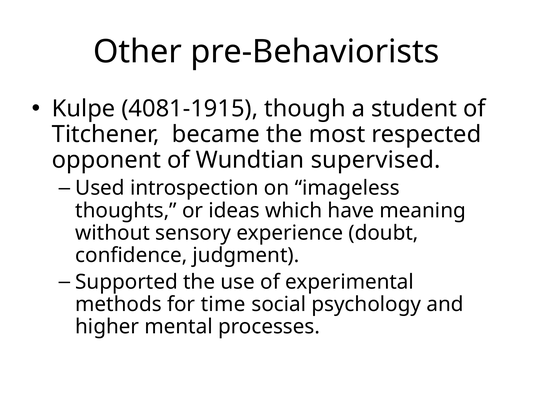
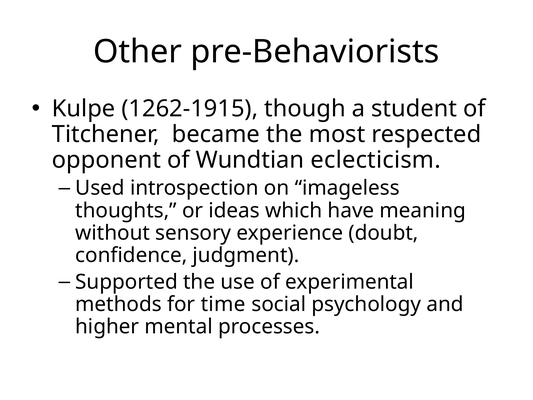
4081-1915: 4081-1915 -> 1262-1915 (190, 109)
supervised: supervised -> eclecticism (376, 160)
